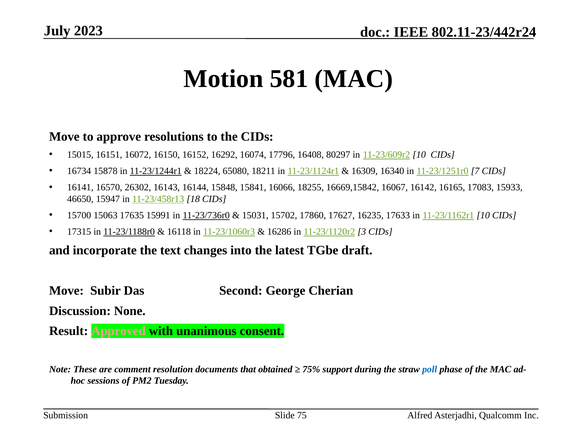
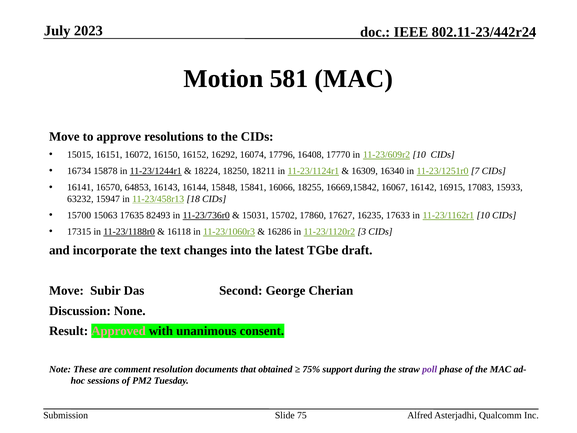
80297: 80297 -> 17770 (338, 155)
65080: 65080 -> 18250 (236, 171)
26302: 26302 -> 64853 (138, 187)
16165: 16165 -> 16915 (452, 187)
46650: 46650 -> 63232 (80, 199)
15991: 15991 -> 82493 (158, 215)
poll colour: blue -> purple (430, 369)
